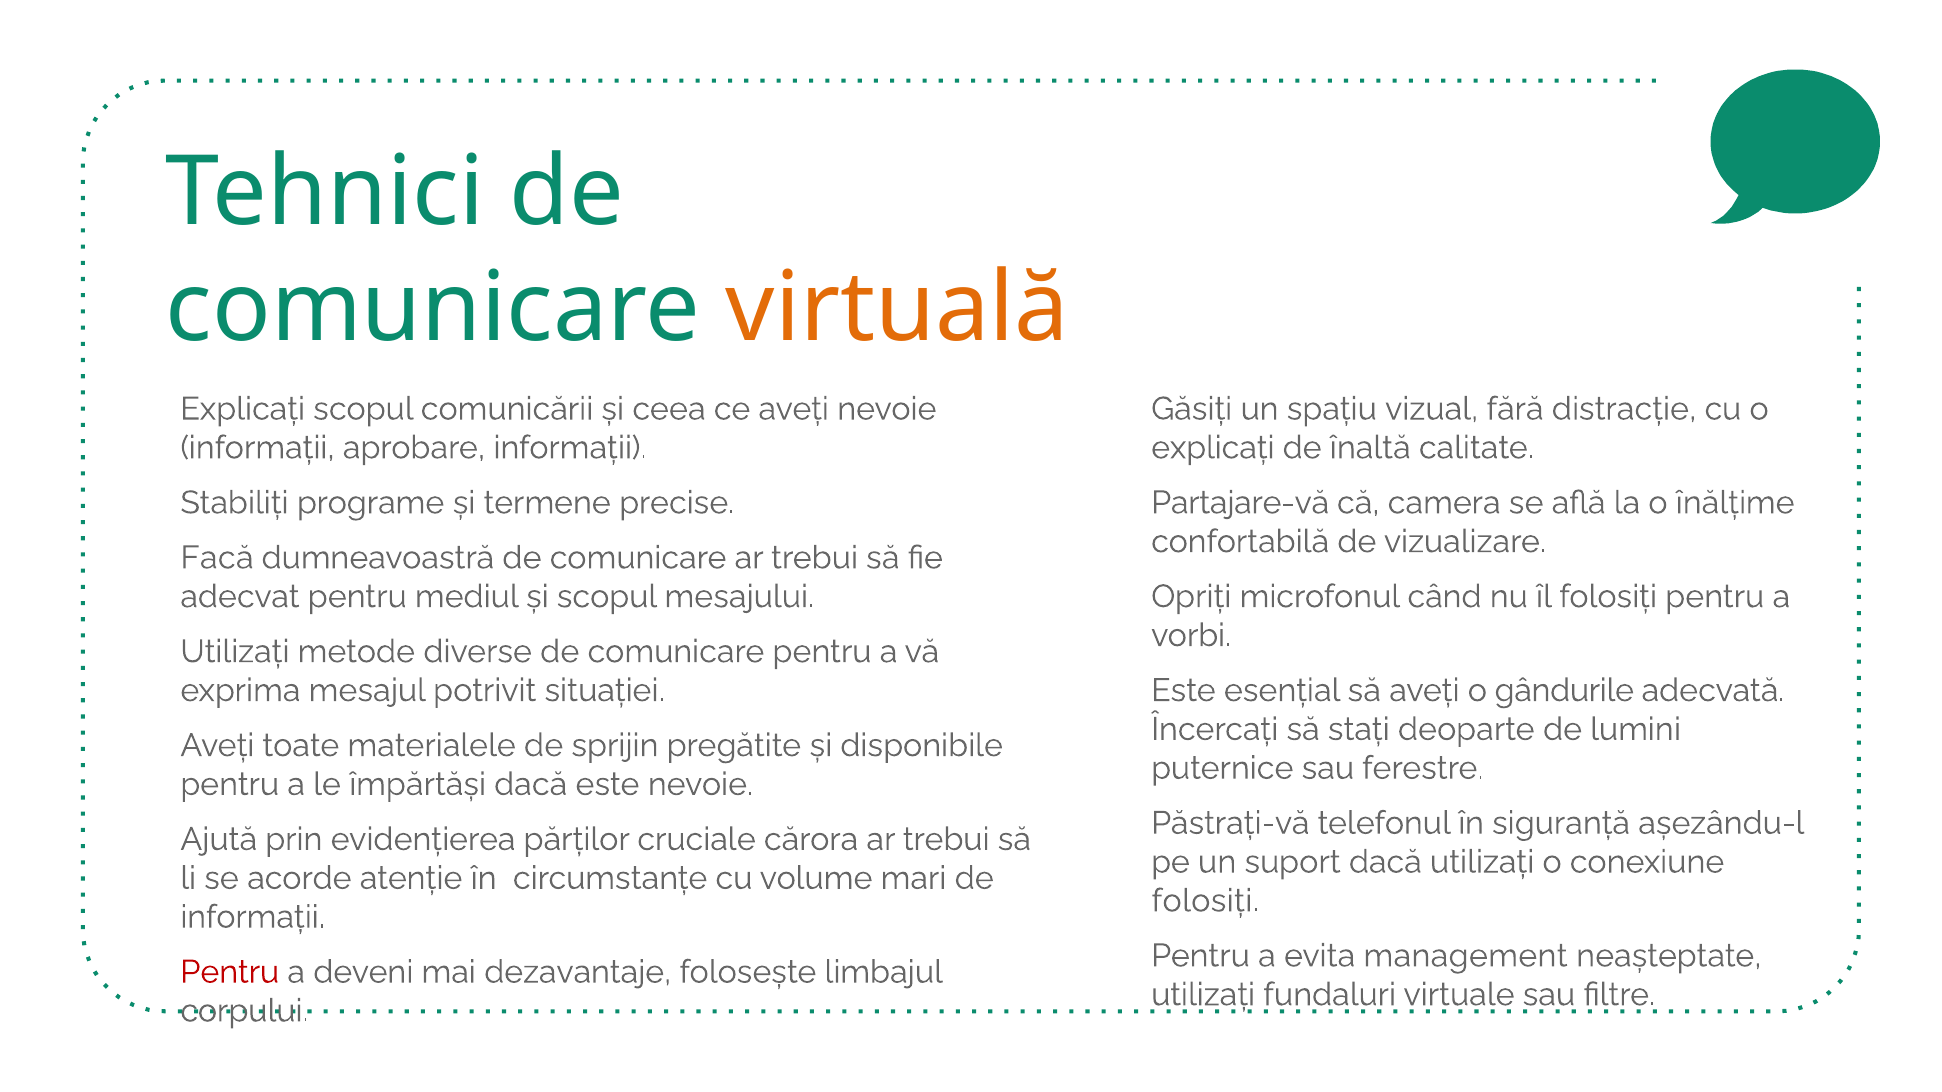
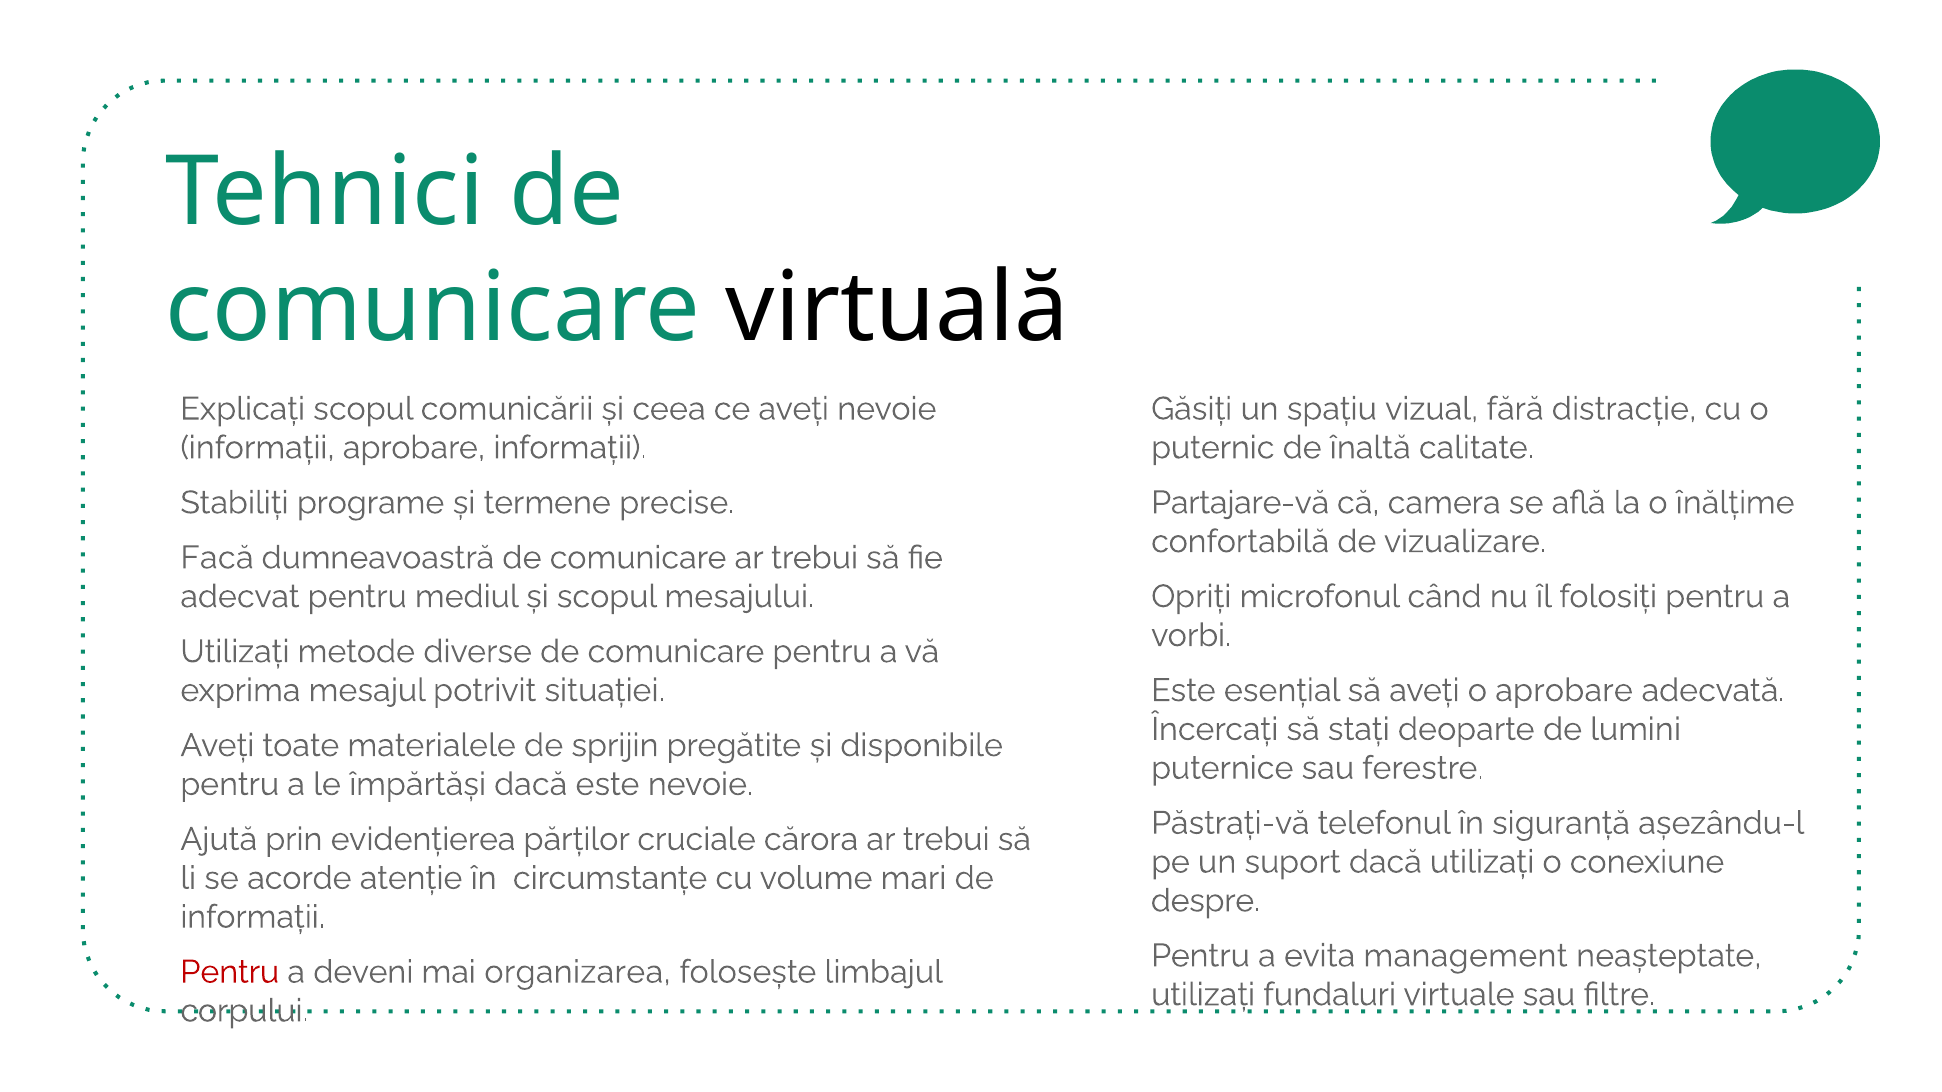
virtuală colour: orange -> black (898, 309)
explicați: explicați -> puternic (1213, 448)
o gândurile: gândurile -> aprobare (1564, 691)
folosiți: folosiți -> despre (1205, 901)
dezavantaje: dezavantaje -> organizarea (578, 972)
